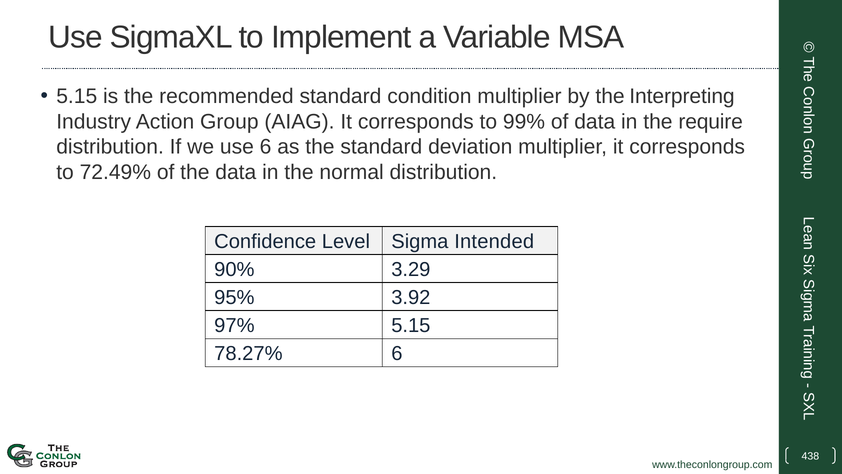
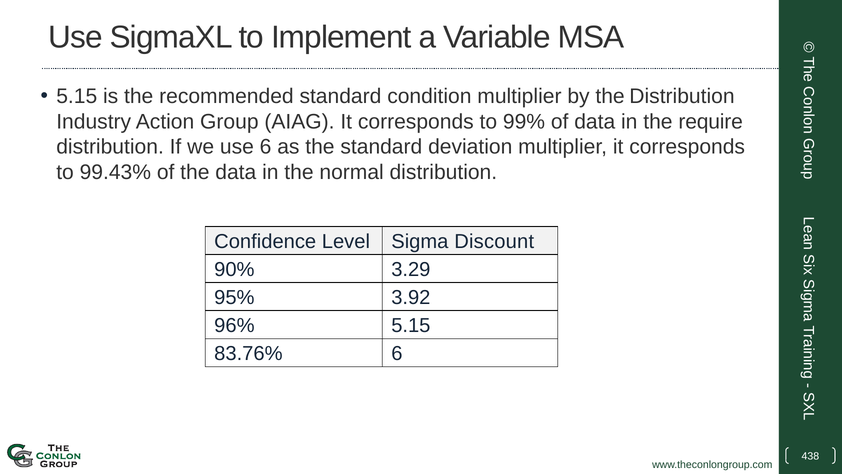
the Interpreting: Interpreting -> Distribution (682, 96)
72.49%: 72.49% -> 99.43% (115, 172)
Intended: Intended -> Discount (494, 241)
97%: 97% -> 96% (234, 325)
78.27%: 78.27% -> 83.76% (248, 353)
